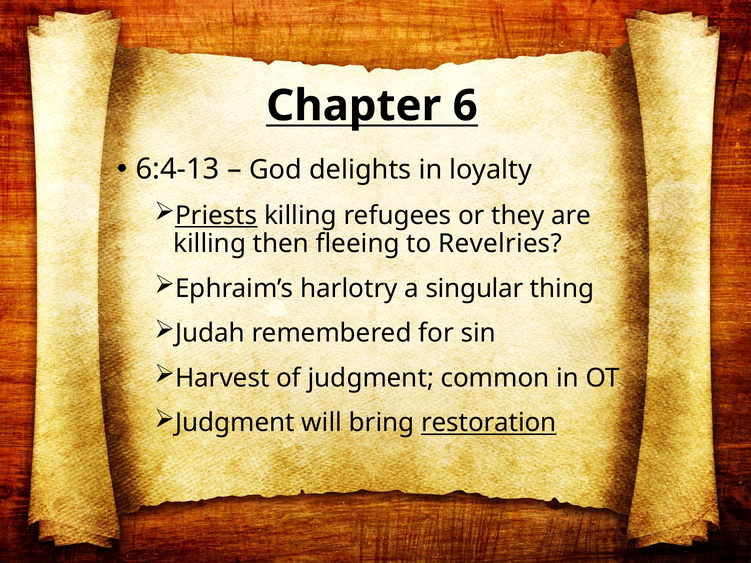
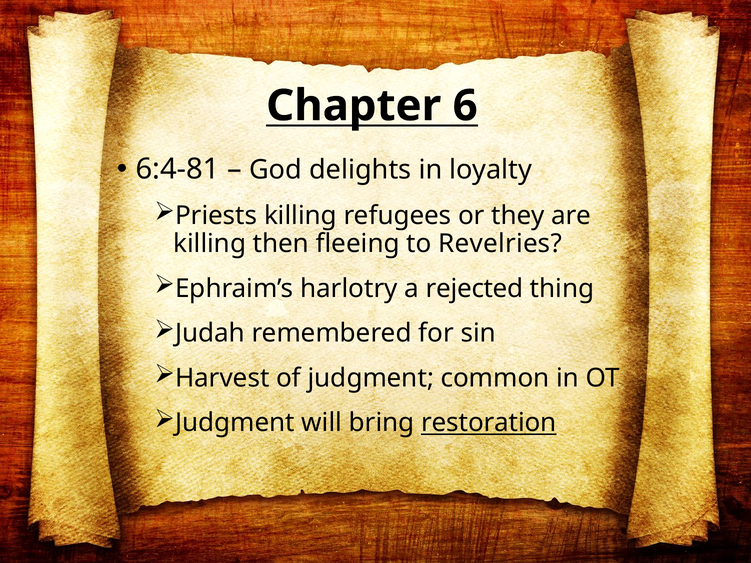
6:4-13: 6:4-13 -> 6:4-81 (178, 169)
Priests underline: present -> none (216, 216)
singular: singular -> rejected (475, 289)
